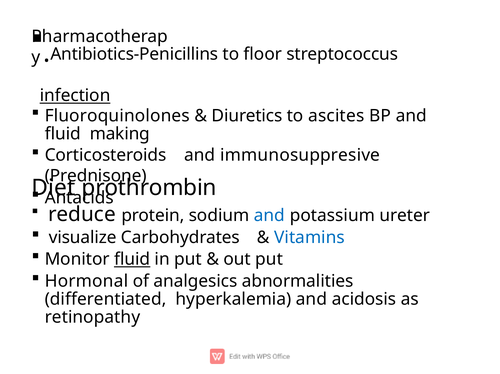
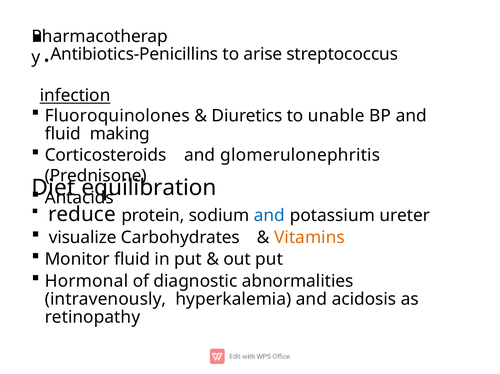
ﬂoor: ﬂoor -> arise (263, 54)
ascites: ascites -> unable (336, 116)
immunosuppresive: immunosuppresive -> glomerulonephritis (300, 155)
prothrombin: prothrombin -> equilibration (149, 188)
Vitamins colour: blue -> orange (309, 238)
ﬂuid underline: present -> none (132, 260)
analgesics: analgesics -> diagnostic (195, 282)
differentiated: differentiated -> intravenously (105, 300)
